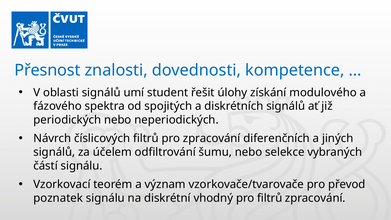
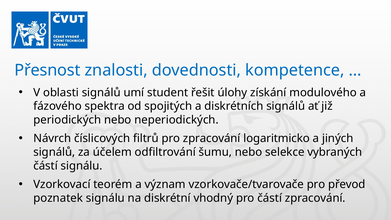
diferenčních: diferenčních -> logaritmicko (277, 138)
pro filtrů: filtrů -> částí (270, 198)
